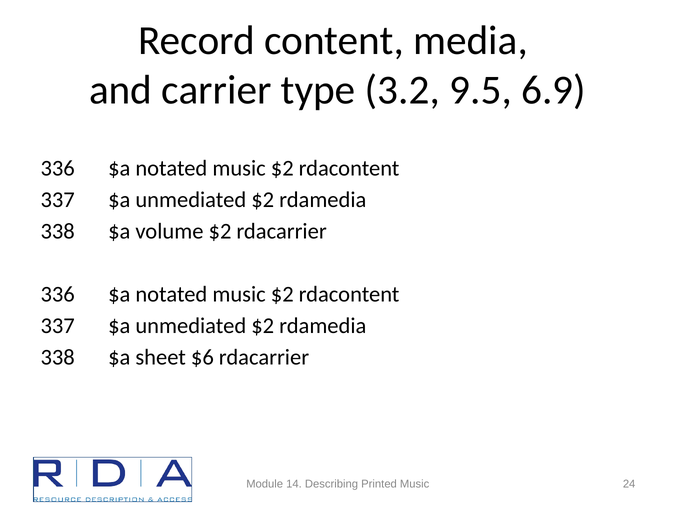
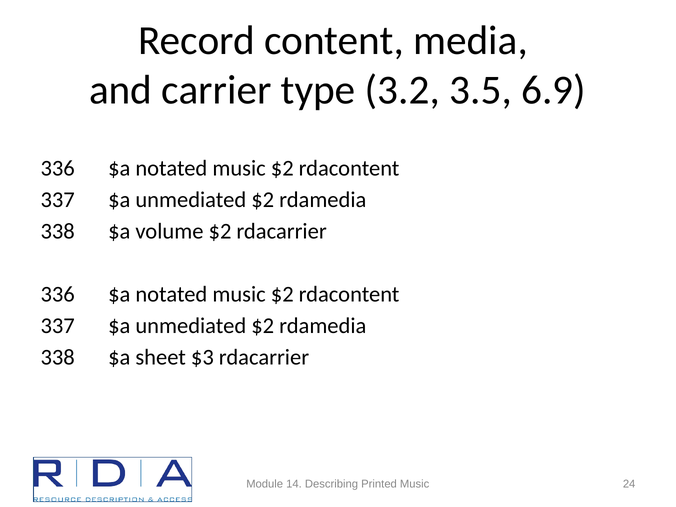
9.5: 9.5 -> 3.5 (481, 90)
$6: $6 -> $3 (202, 358)
